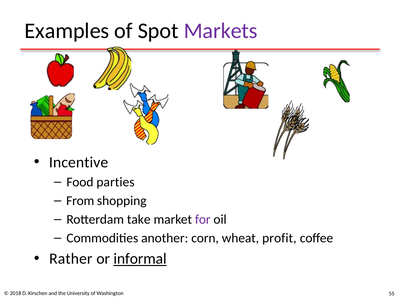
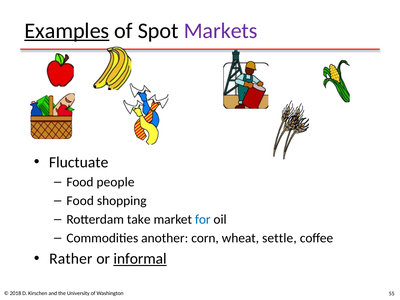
Examples underline: none -> present (67, 31)
Incentive: Incentive -> Fluctuate (79, 162)
parties: parties -> people (116, 182)
From: From -> Food (80, 201)
for colour: purple -> blue (203, 220)
profit: profit -> settle (279, 238)
